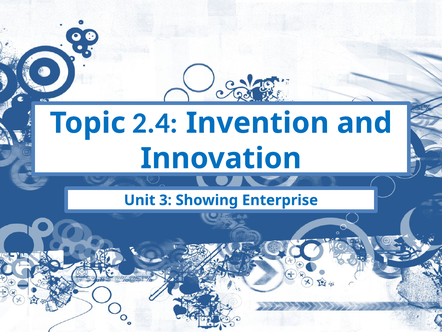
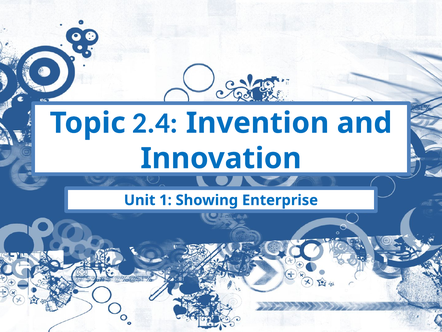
3: 3 -> 1 (165, 200)
